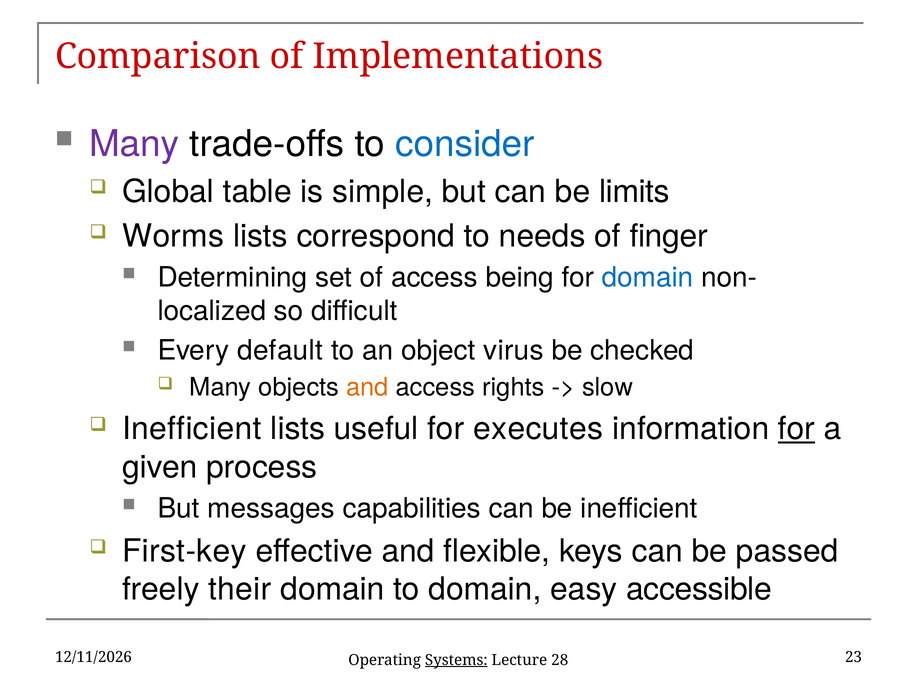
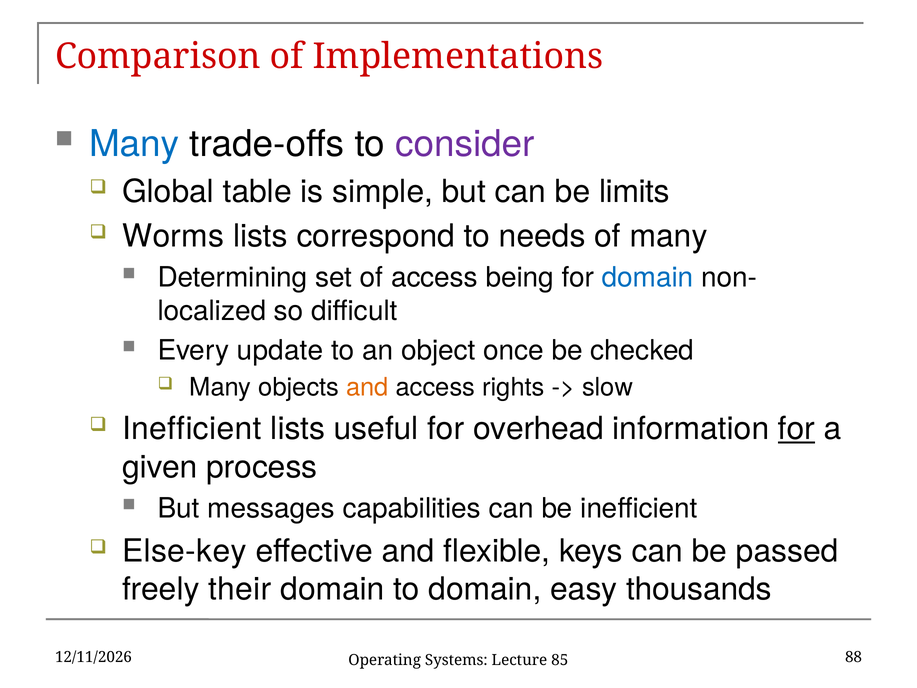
Many colour: purple -> blue (134, 144)
consider colour: blue -> purple (465, 144)
of finger: finger -> many (669, 236)
default: default -> update (280, 350)
virus: virus -> once (514, 350)
executes: executes -> overhead (538, 429)
First-key: First-key -> Else-key (184, 551)
accessible: accessible -> thousands (699, 589)
23: 23 -> 88 (854, 657)
Systems underline: present -> none (456, 660)
28: 28 -> 85 (560, 660)
